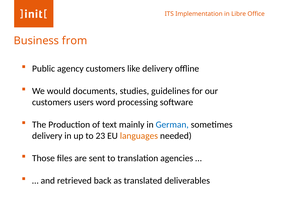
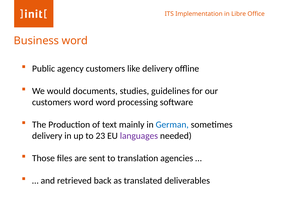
Business from: from -> word (75, 41)
customers users: users -> word (84, 102)
languages colour: orange -> purple (139, 136)
